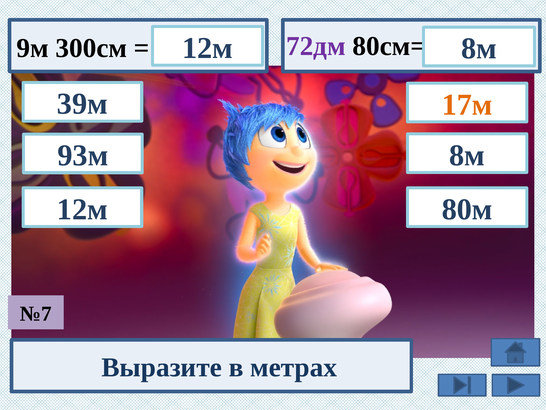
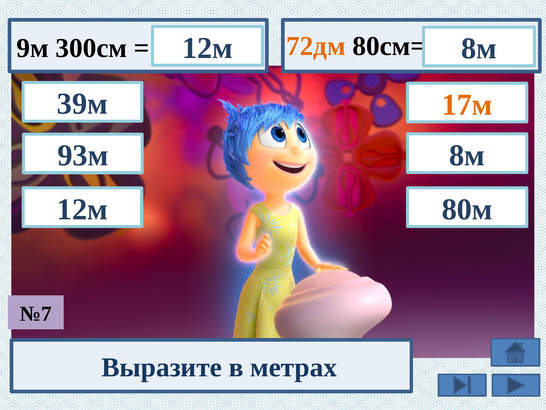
72дм colour: purple -> orange (316, 46)
